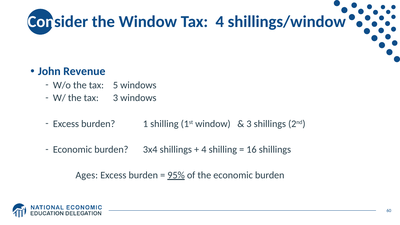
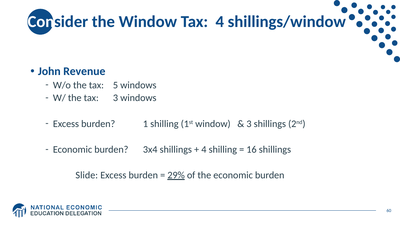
Ages: Ages -> Slide (87, 175)
95%: 95% -> 29% (176, 175)
